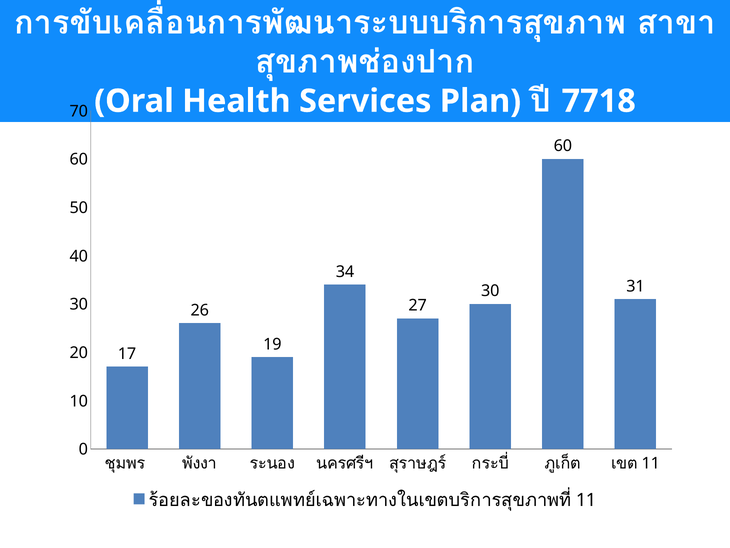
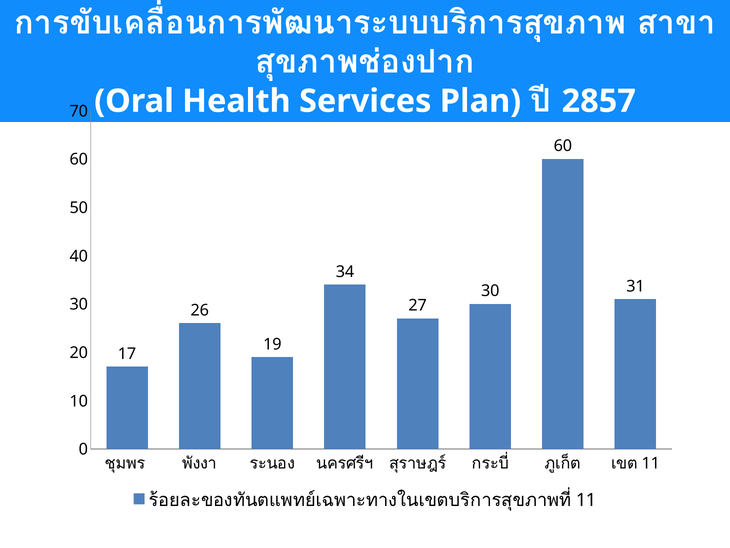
7718: 7718 -> 2857 (599, 101)
